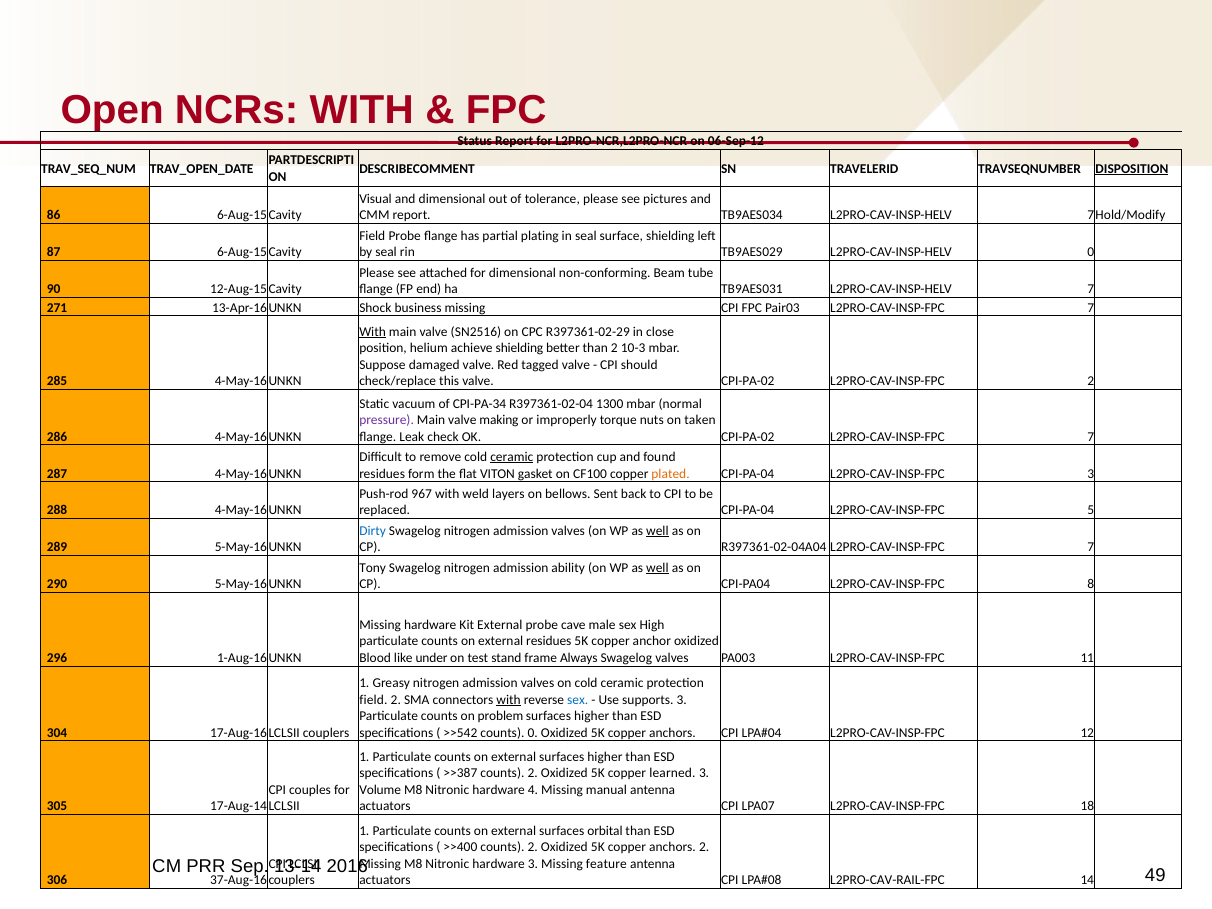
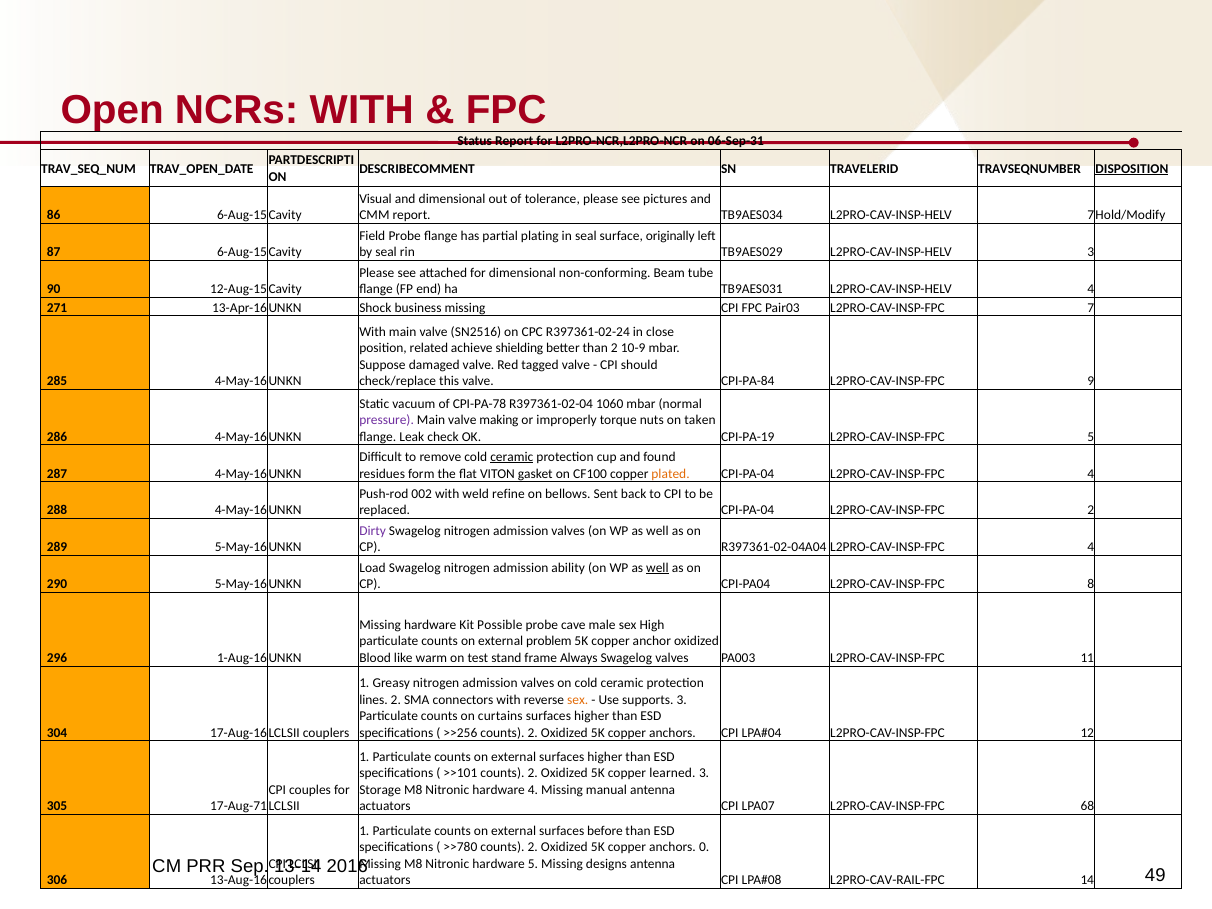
06-Sep-12: 06-Sep-12 -> 06-Sep-31 (736, 141)
surface shielding: shielding -> originally (670, 236)
L2PRO-CAV-INSP-HELV 0: 0 -> 3 (1091, 252)
L2PRO-CAV-INSP-HELV 7: 7 -> 4 (1091, 289)
With underline: present -> none (373, 332)
R397361-02-29: R397361-02-29 -> R397361-02-24 (588, 332)
helium: helium -> related (429, 348)
10-3: 10-3 -> 10-9 (633, 348)
valve CPI-PA-02: CPI-PA-02 -> CPI-PA-84 (748, 381)
L2PRO-CAV-INSP-FPC 2: 2 -> 9 (1091, 381)
CPI-PA-34: CPI-PA-34 -> CPI-PA-78 (479, 404)
1300: 1300 -> 1060 (610, 404)
OK CPI-PA-02: CPI-PA-02 -> CPI-PA-19 (748, 437)
7: 7 -> 5 (1091, 437)
CPI-PA-04 L2PRO-CAV-INSP-FPC 3: 3 -> 4 (1091, 474)
967: 967 -> 002 (422, 494)
layers: layers -> refine (508, 494)
L2PRO-CAV-INSP-FPC 5: 5 -> 2 (1091, 511)
Dirty colour: blue -> purple (373, 531)
well underline: present -> none (657, 531)
R397361-02-04A04 L2PRO-CAV-INSP-FPC 7: 7 -> 4 (1091, 547)
Tony: Tony -> Load (373, 568)
Kit External: External -> Possible (500, 625)
external residues: residues -> problem (549, 641)
under: under -> warm (431, 658)
field: field -> lines (373, 700)
with underline: present -> none (509, 700)
sex colour: blue -> orange (578, 700)
problem: problem -> curtains (500, 716)
>>542: >>542 -> >>256 (460, 733)
0: 0 -> 2 (533, 733)
>>387: >>387 -> >>101 (460, 773)
Volume: Volume -> Storage (380, 790)
17-Aug-14: 17-Aug-14 -> 17-Aug-71 (239, 807)
18: 18 -> 68 (1087, 807)
orbital: orbital -> before (605, 831)
>>400: >>400 -> >>780 (460, 847)
anchors 2: 2 -> 0 (704, 847)
hardware 3: 3 -> 5 (533, 864)
feature: feature -> designs (606, 864)
37-Aug-16: 37-Aug-16 -> 13-Aug-16 (239, 880)
